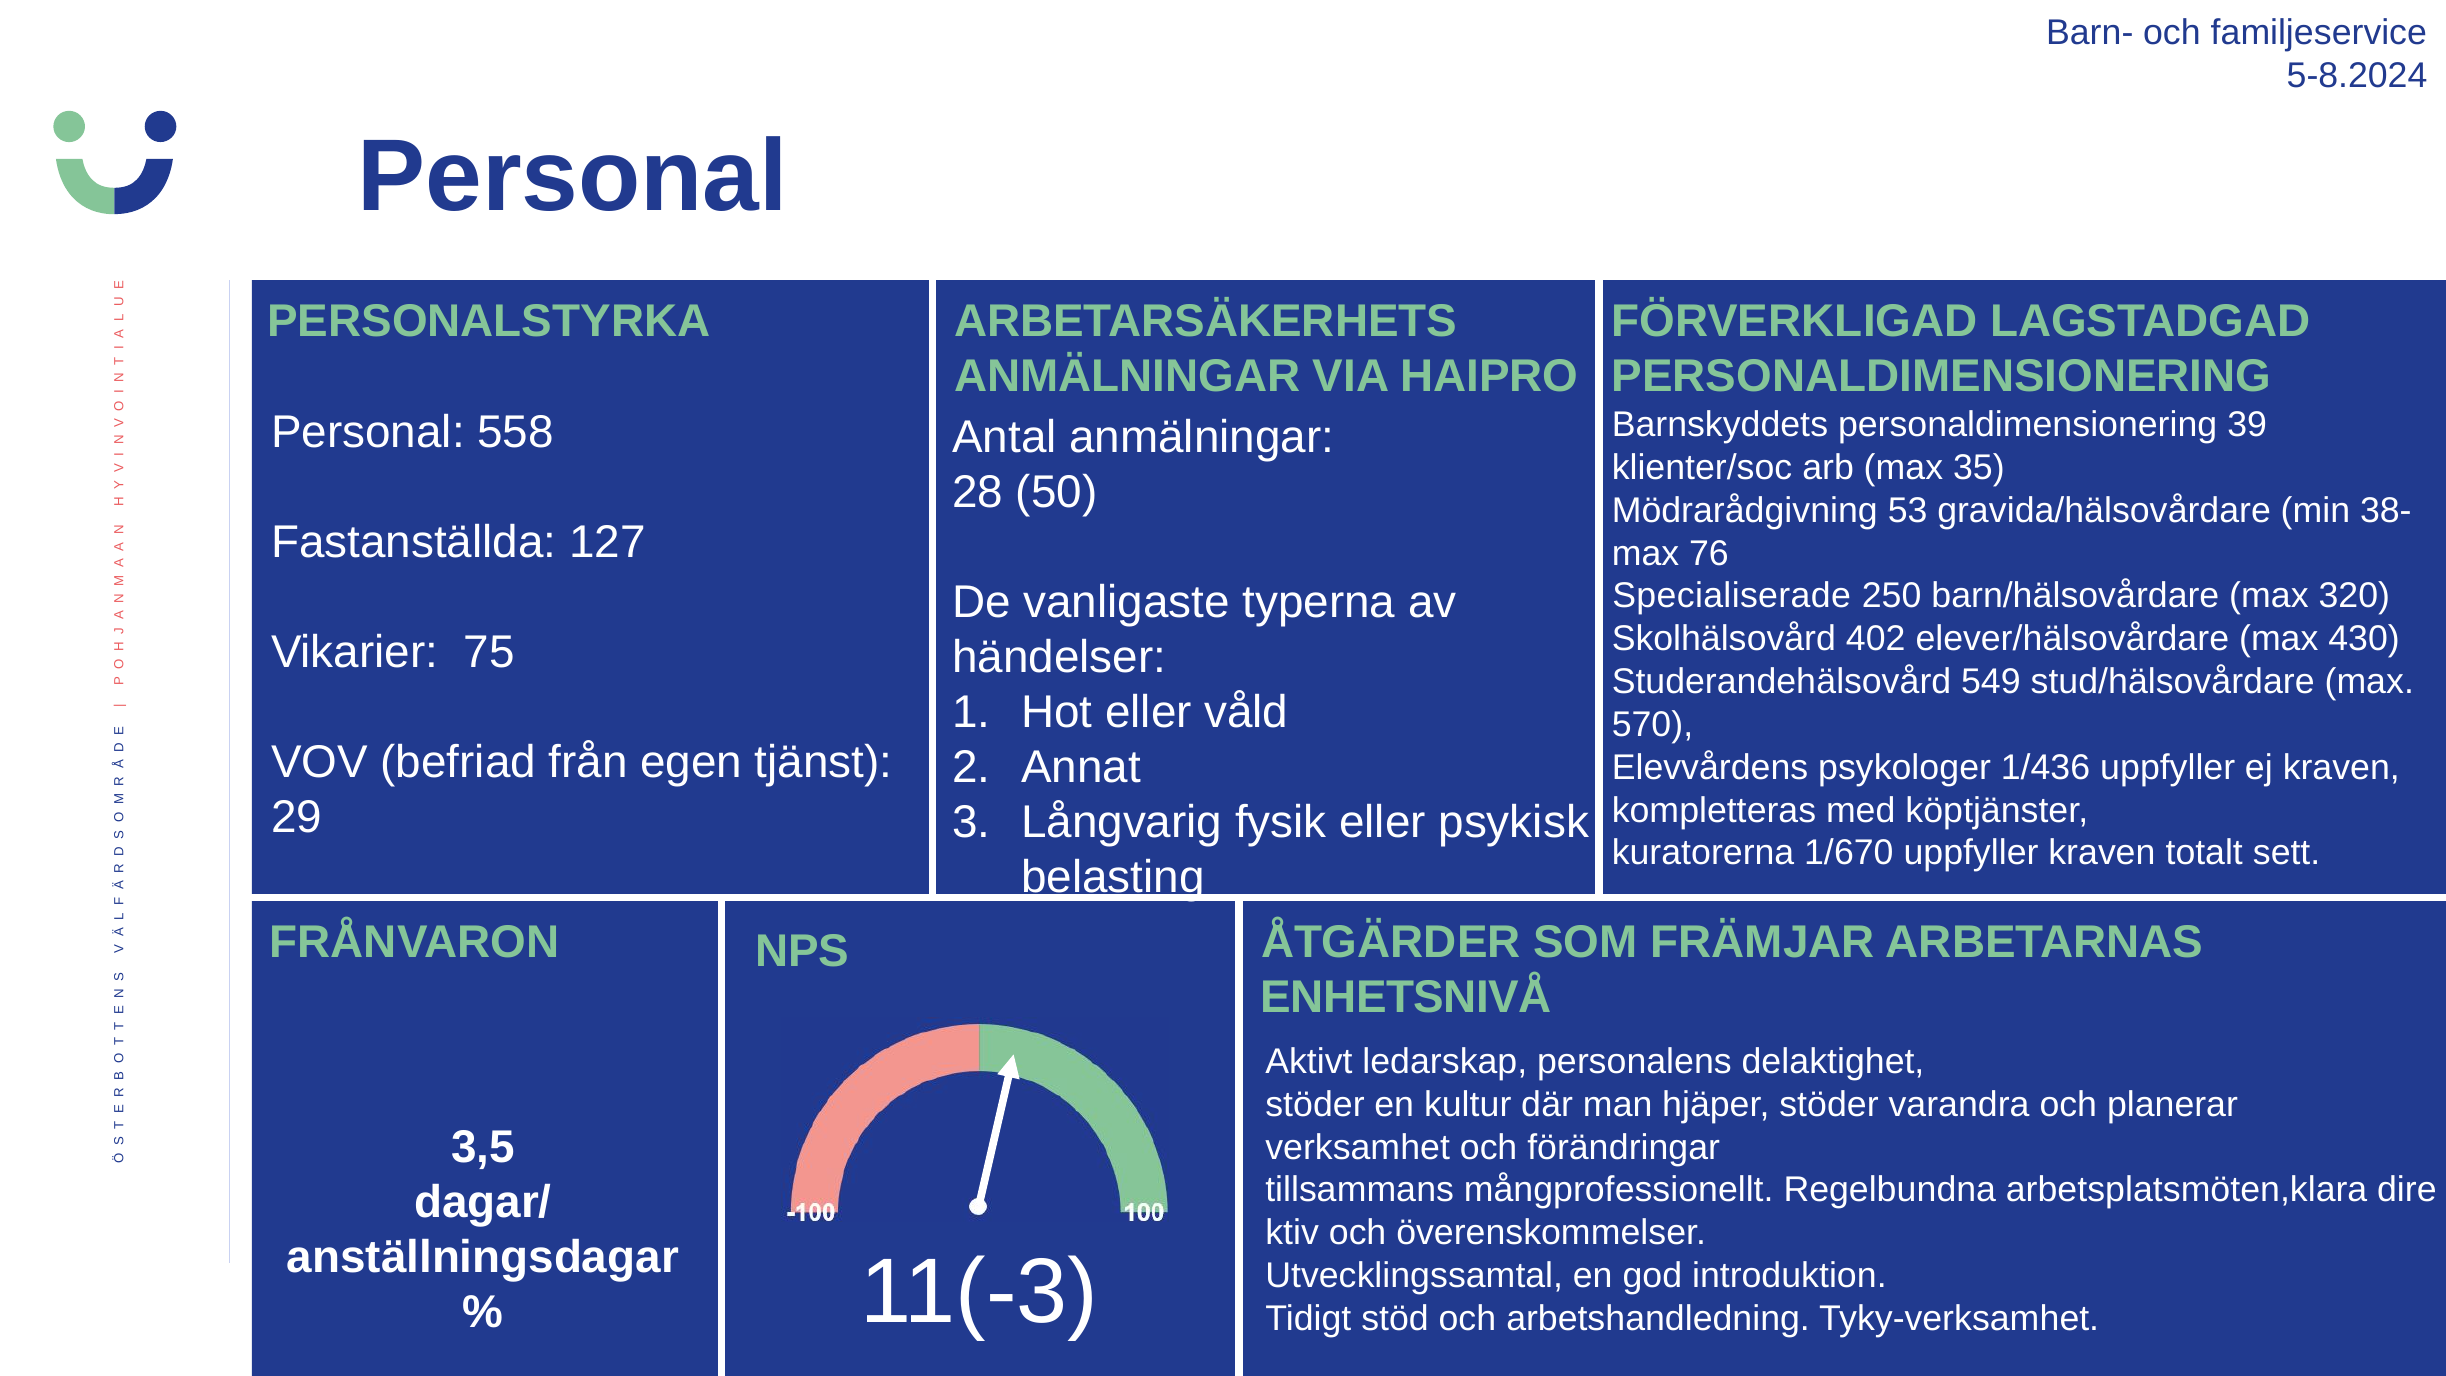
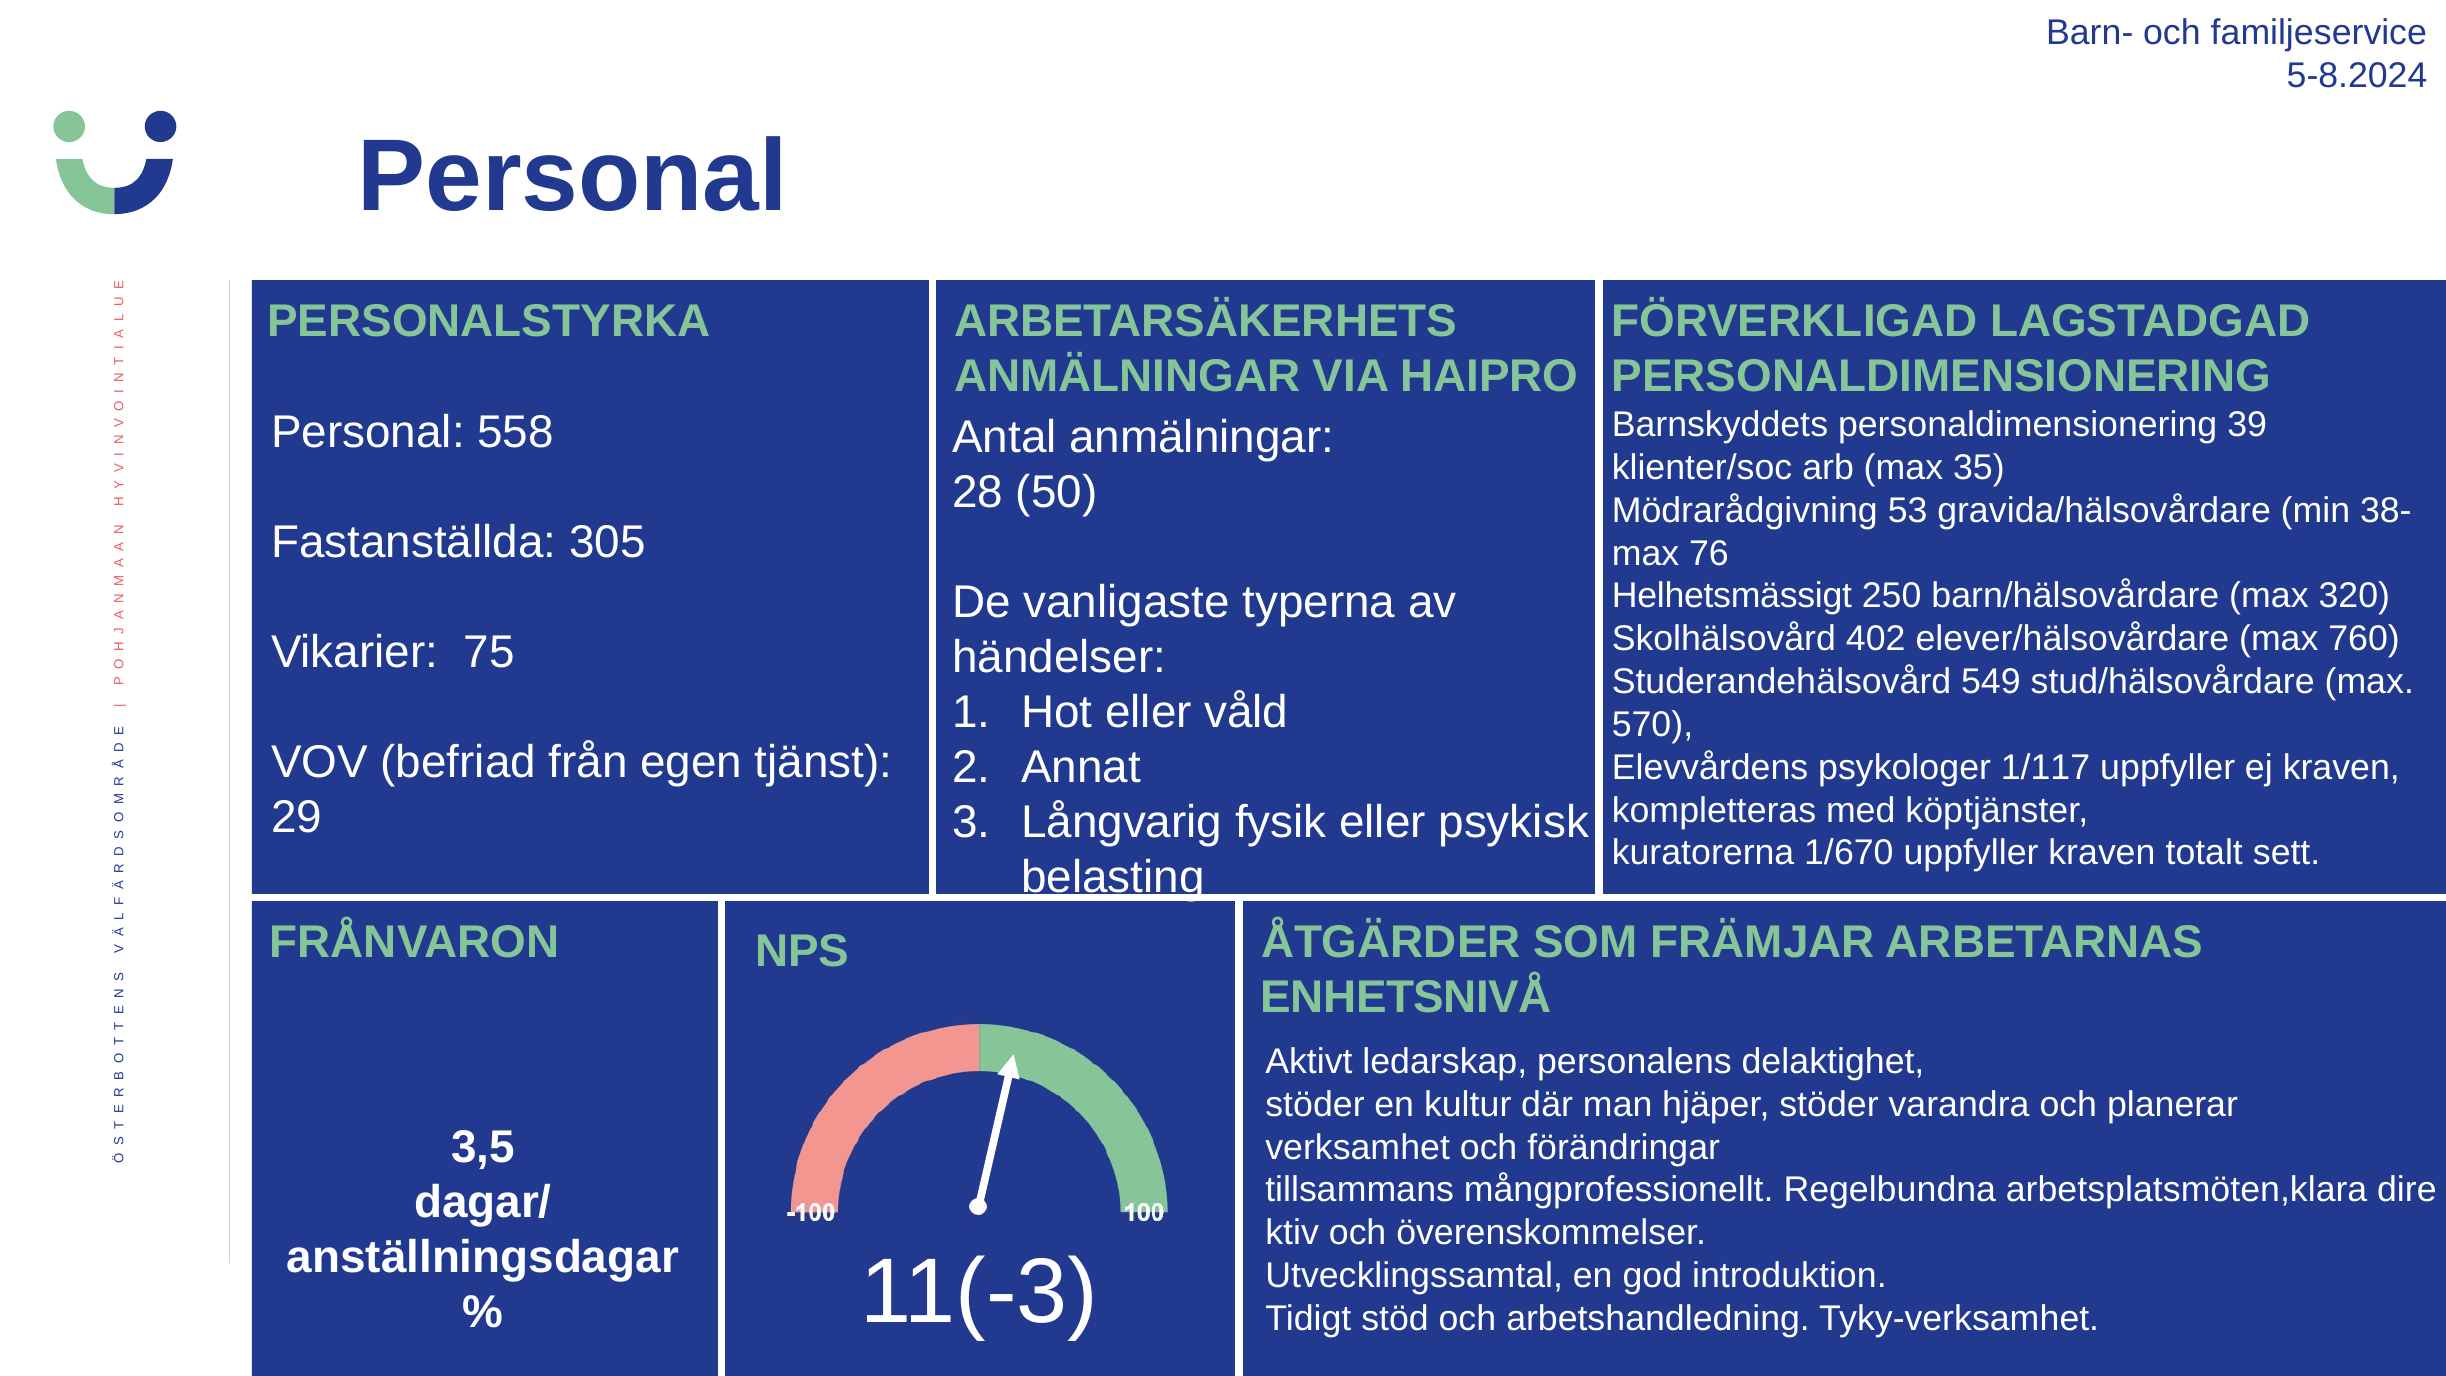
127: 127 -> 305 (607, 543)
Specialiserade: Specialiserade -> Helhetsmässigt (1732, 596)
430: 430 -> 760 (2364, 639)
1/436: 1/436 -> 1/117 (2045, 767)
